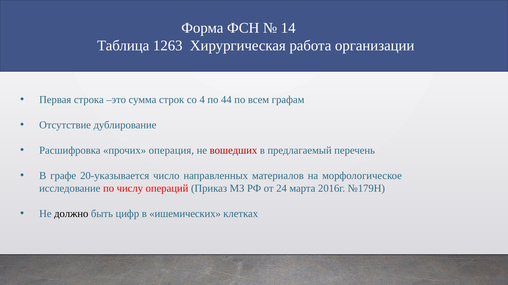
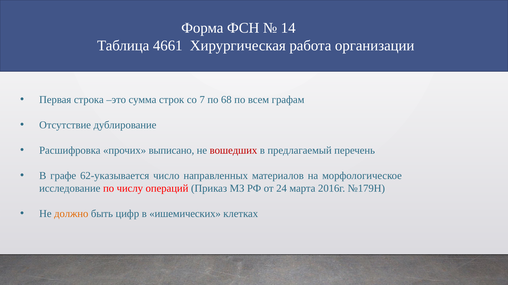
1263: 1263 -> 4661 (168, 46)
4: 4 -> 7 (202, 100)
44: 44 -> 68 (226, 100)
операция: операция -> выписано (171, 151)
20-указывается: 20-указывается -> 62-указывается (115, 176)
должно colour: black -> orange (71, 214)
